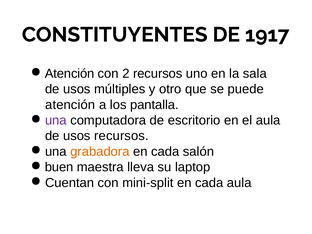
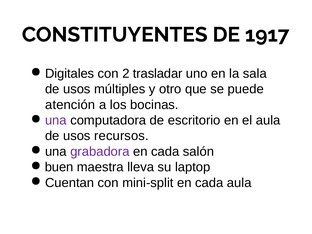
Atención: Atención -> Digitales (70, 74)
2 recursos: recursos -> trasladar (158, 74)
pantalla: pantalla -> bocinas (154, 105)
grabadora colour: orange -> purple (100, 152)
